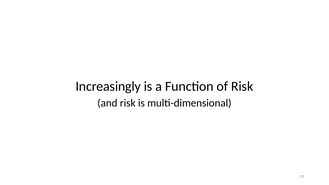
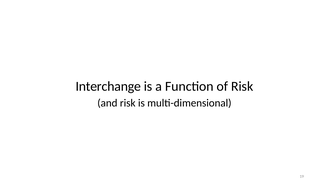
Increasingly: Increasingly -> Interchange (108, 86)
